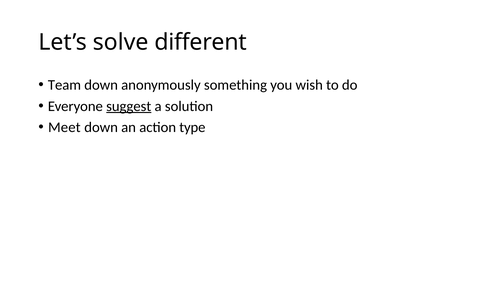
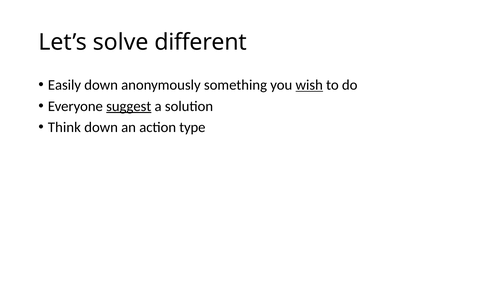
Team: Team -> Easily (64, 85)
wish underline: none -> present (309, 85)
Meet: Meet -> Think (64, 127)
